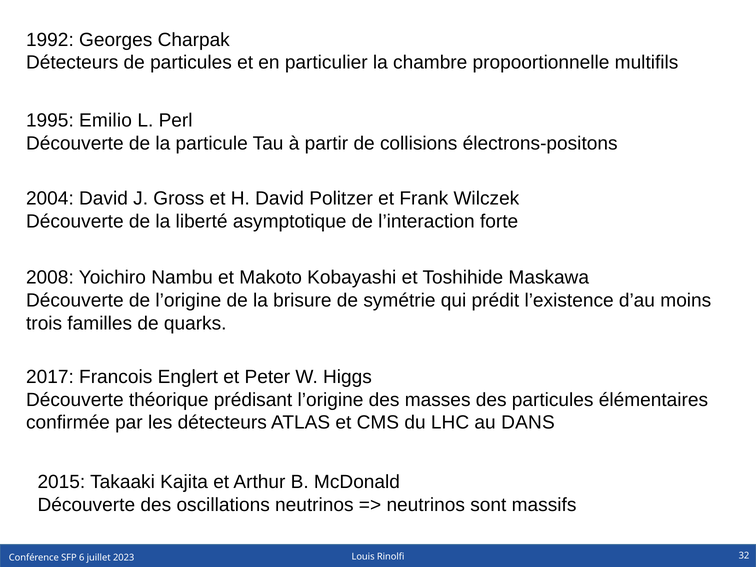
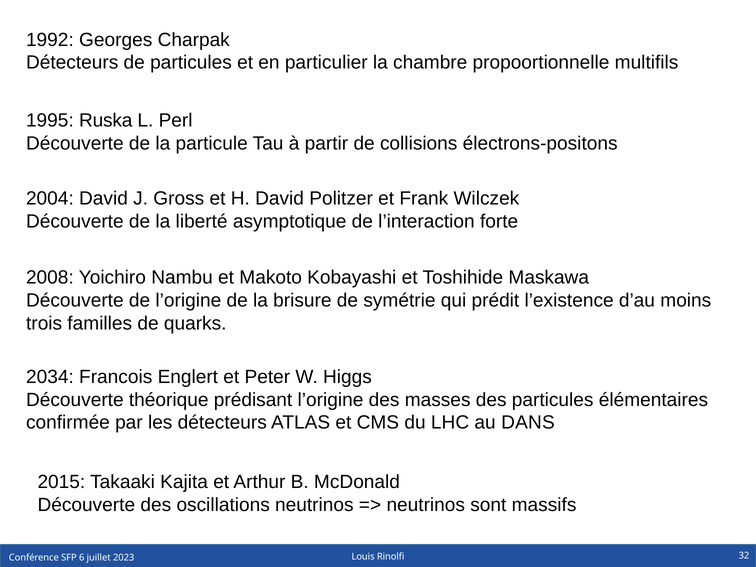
Emilio: Emilio -> Ruska (106, 121)
2017: 2017 -> 2034 (50, 377)
